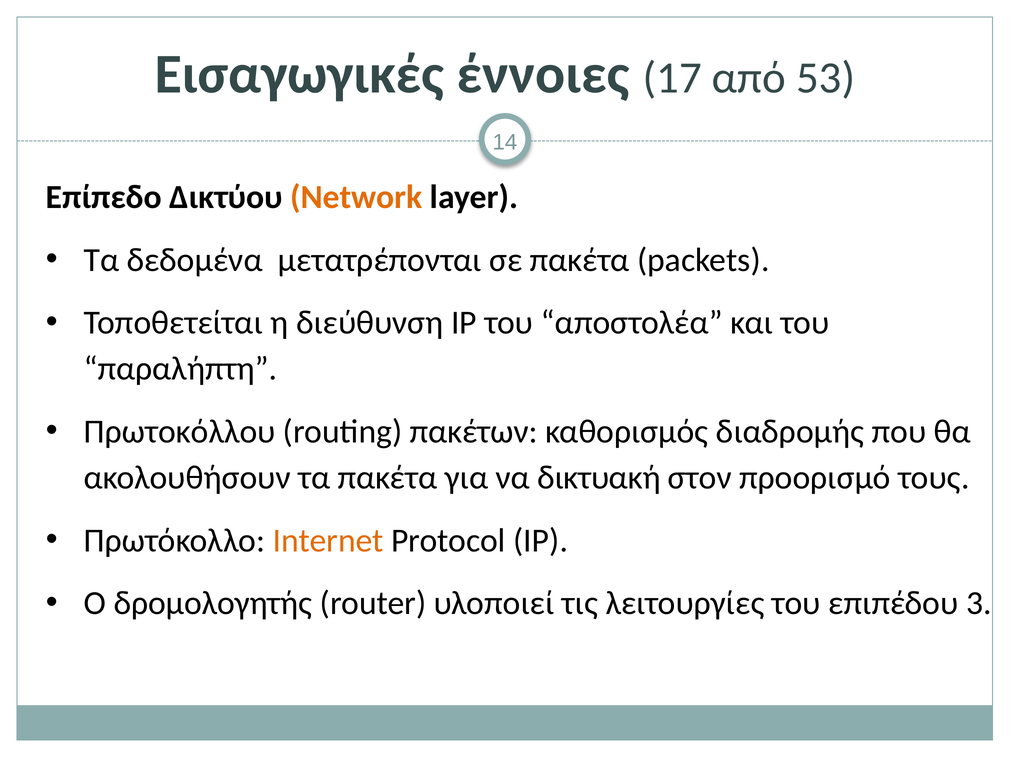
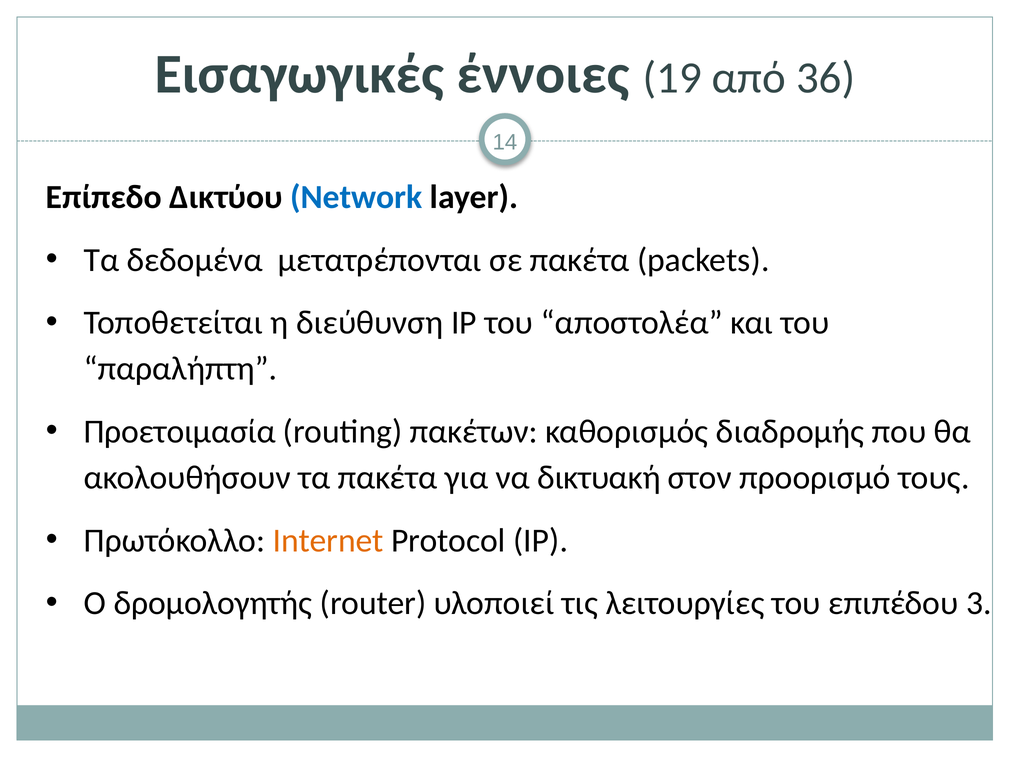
17: 17 -> 19 (672, 78)
53: 53 -> 36 (826, 78)
Network colour: orange -> blue (356, 197)
Πρωτοκόλλου: Πρωτοκόλλου -> Προετοιμασία (180, 432)
